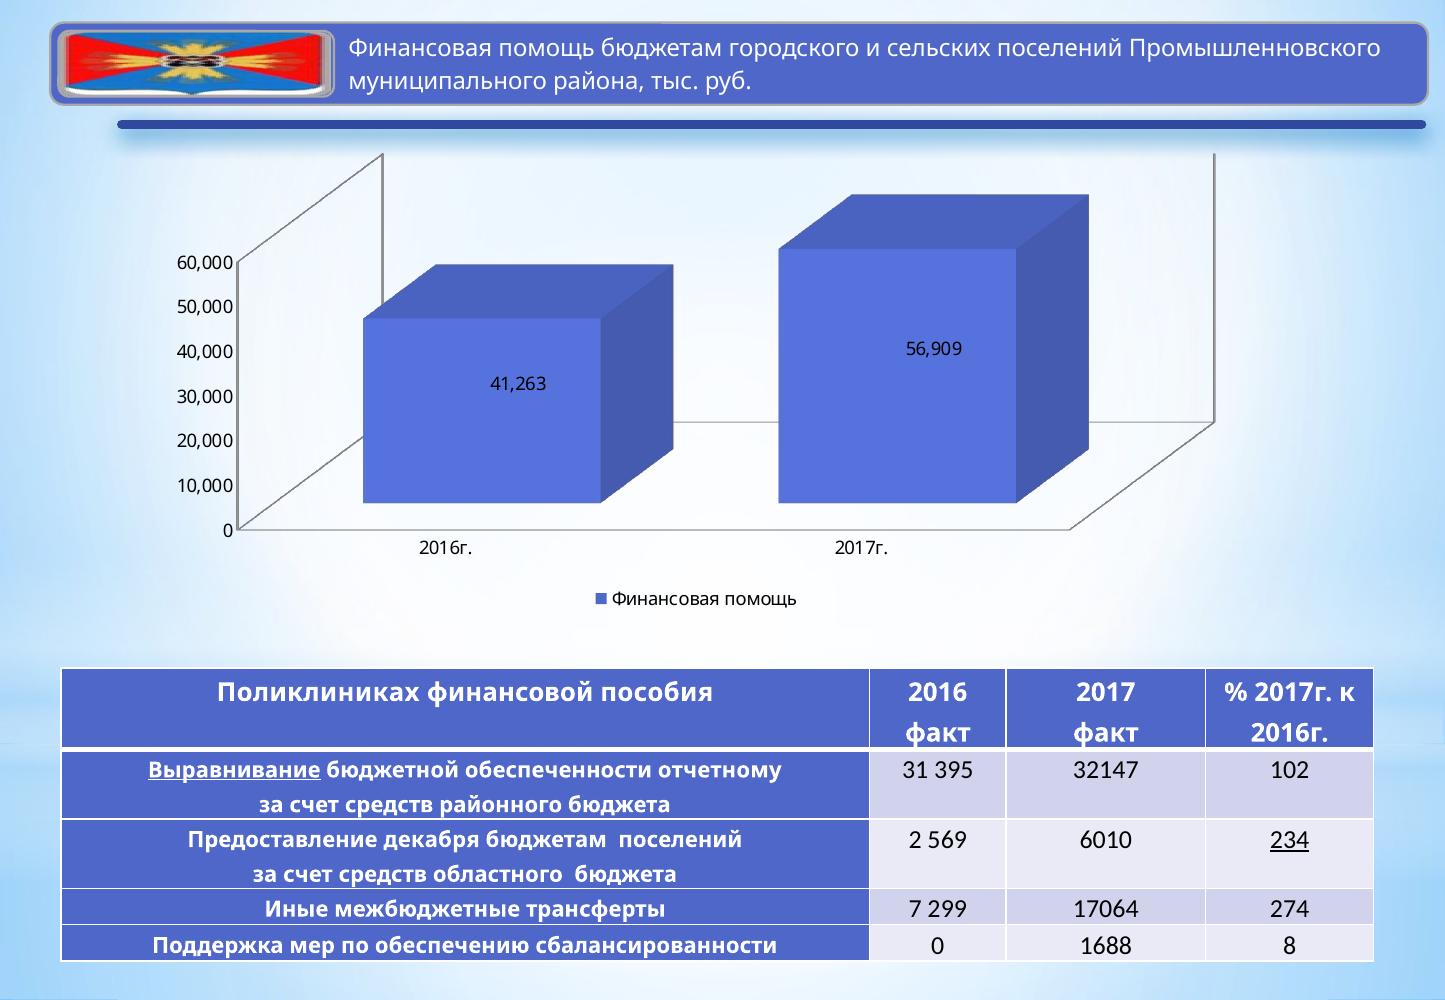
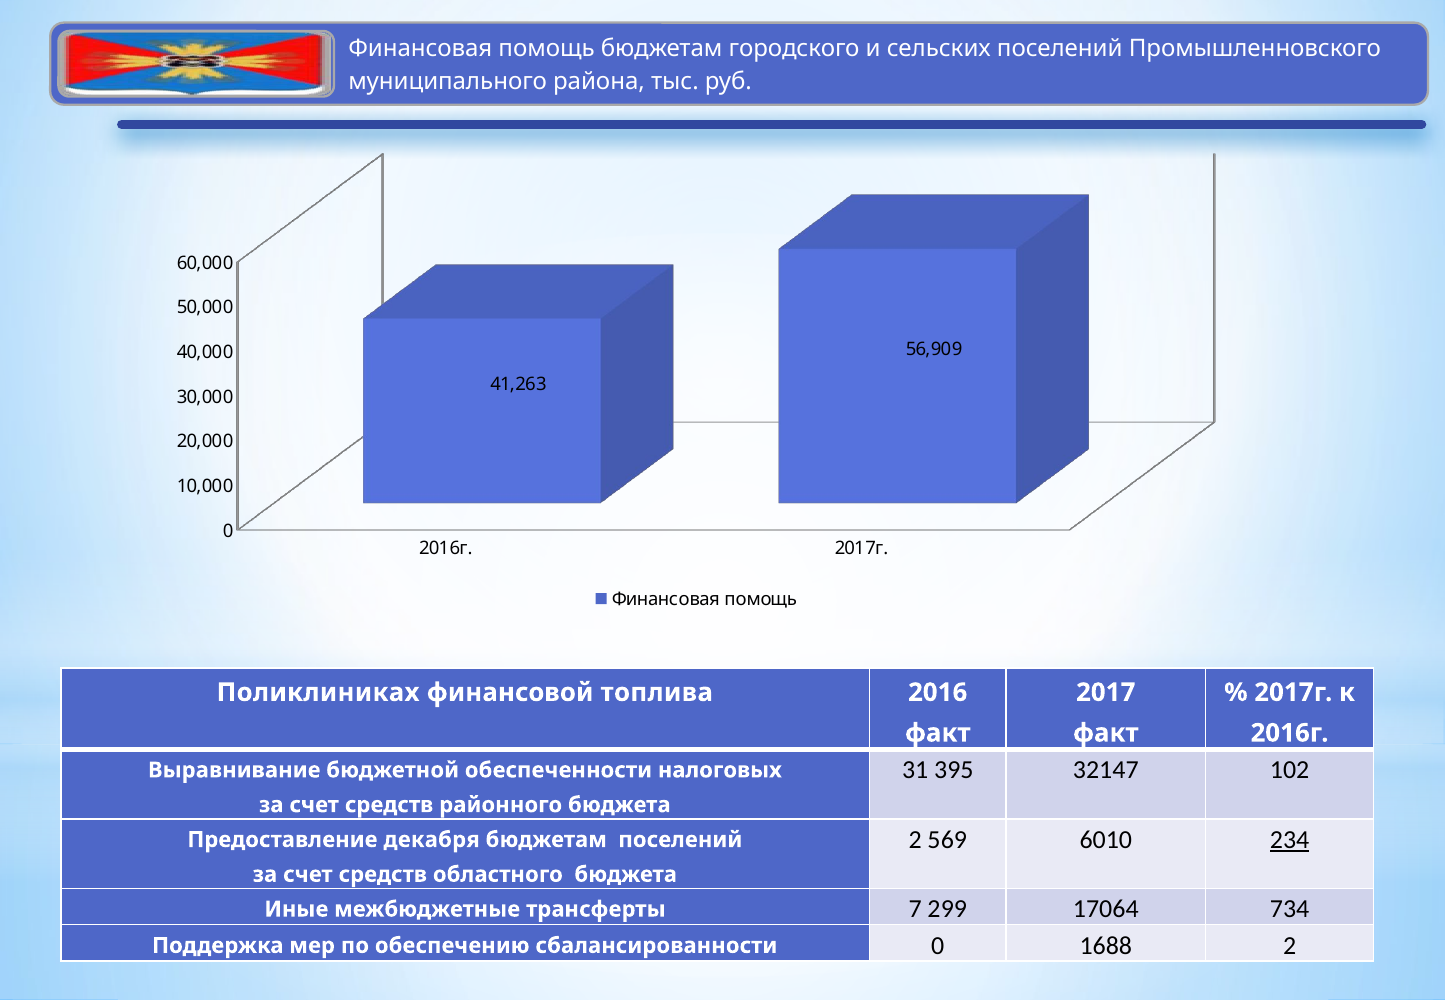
пособия: пособия -> топлива (657, 693)
Выравнивание underline: present -> none (234, 770)
отчетному: отчетному -> налоговых (720, 770)
274: 274 -> 734 (1290, 909)
1688 8: 8 -> 2 (1290, 946)
